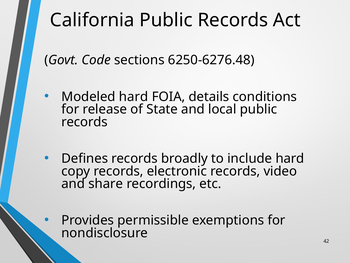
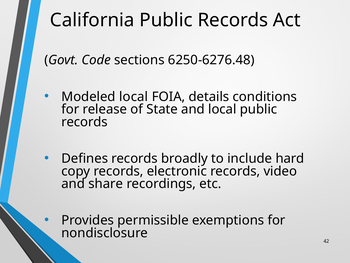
Modeled hard: hard -> local (134, 97)
